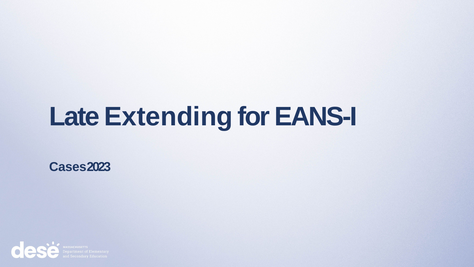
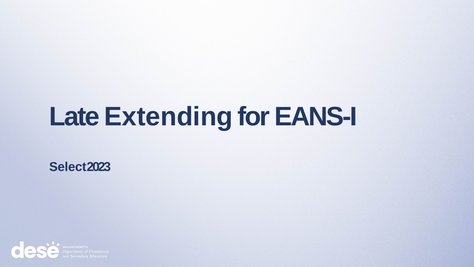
Cases: Cases -> Select (68, 167)
